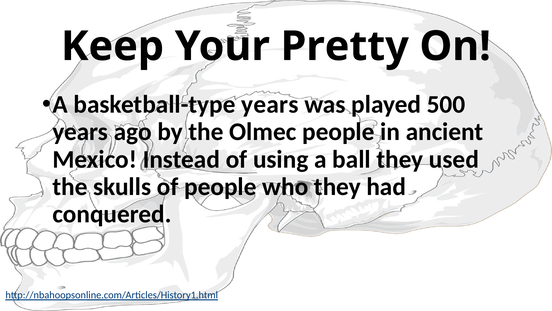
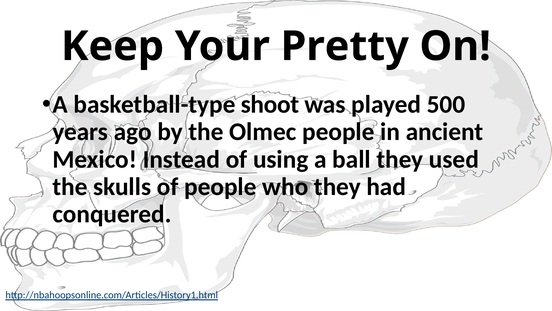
basketball-type years: years -> shoot (270, 104)
